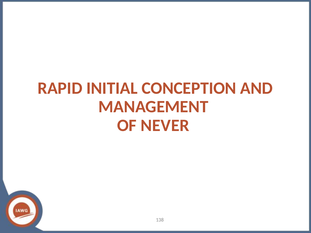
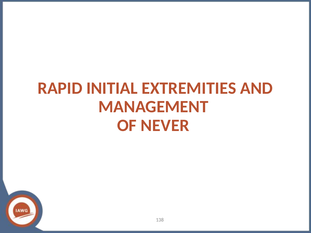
CONCEPTION: CONCEPTION -> EXTREMITIES (189, 88)
